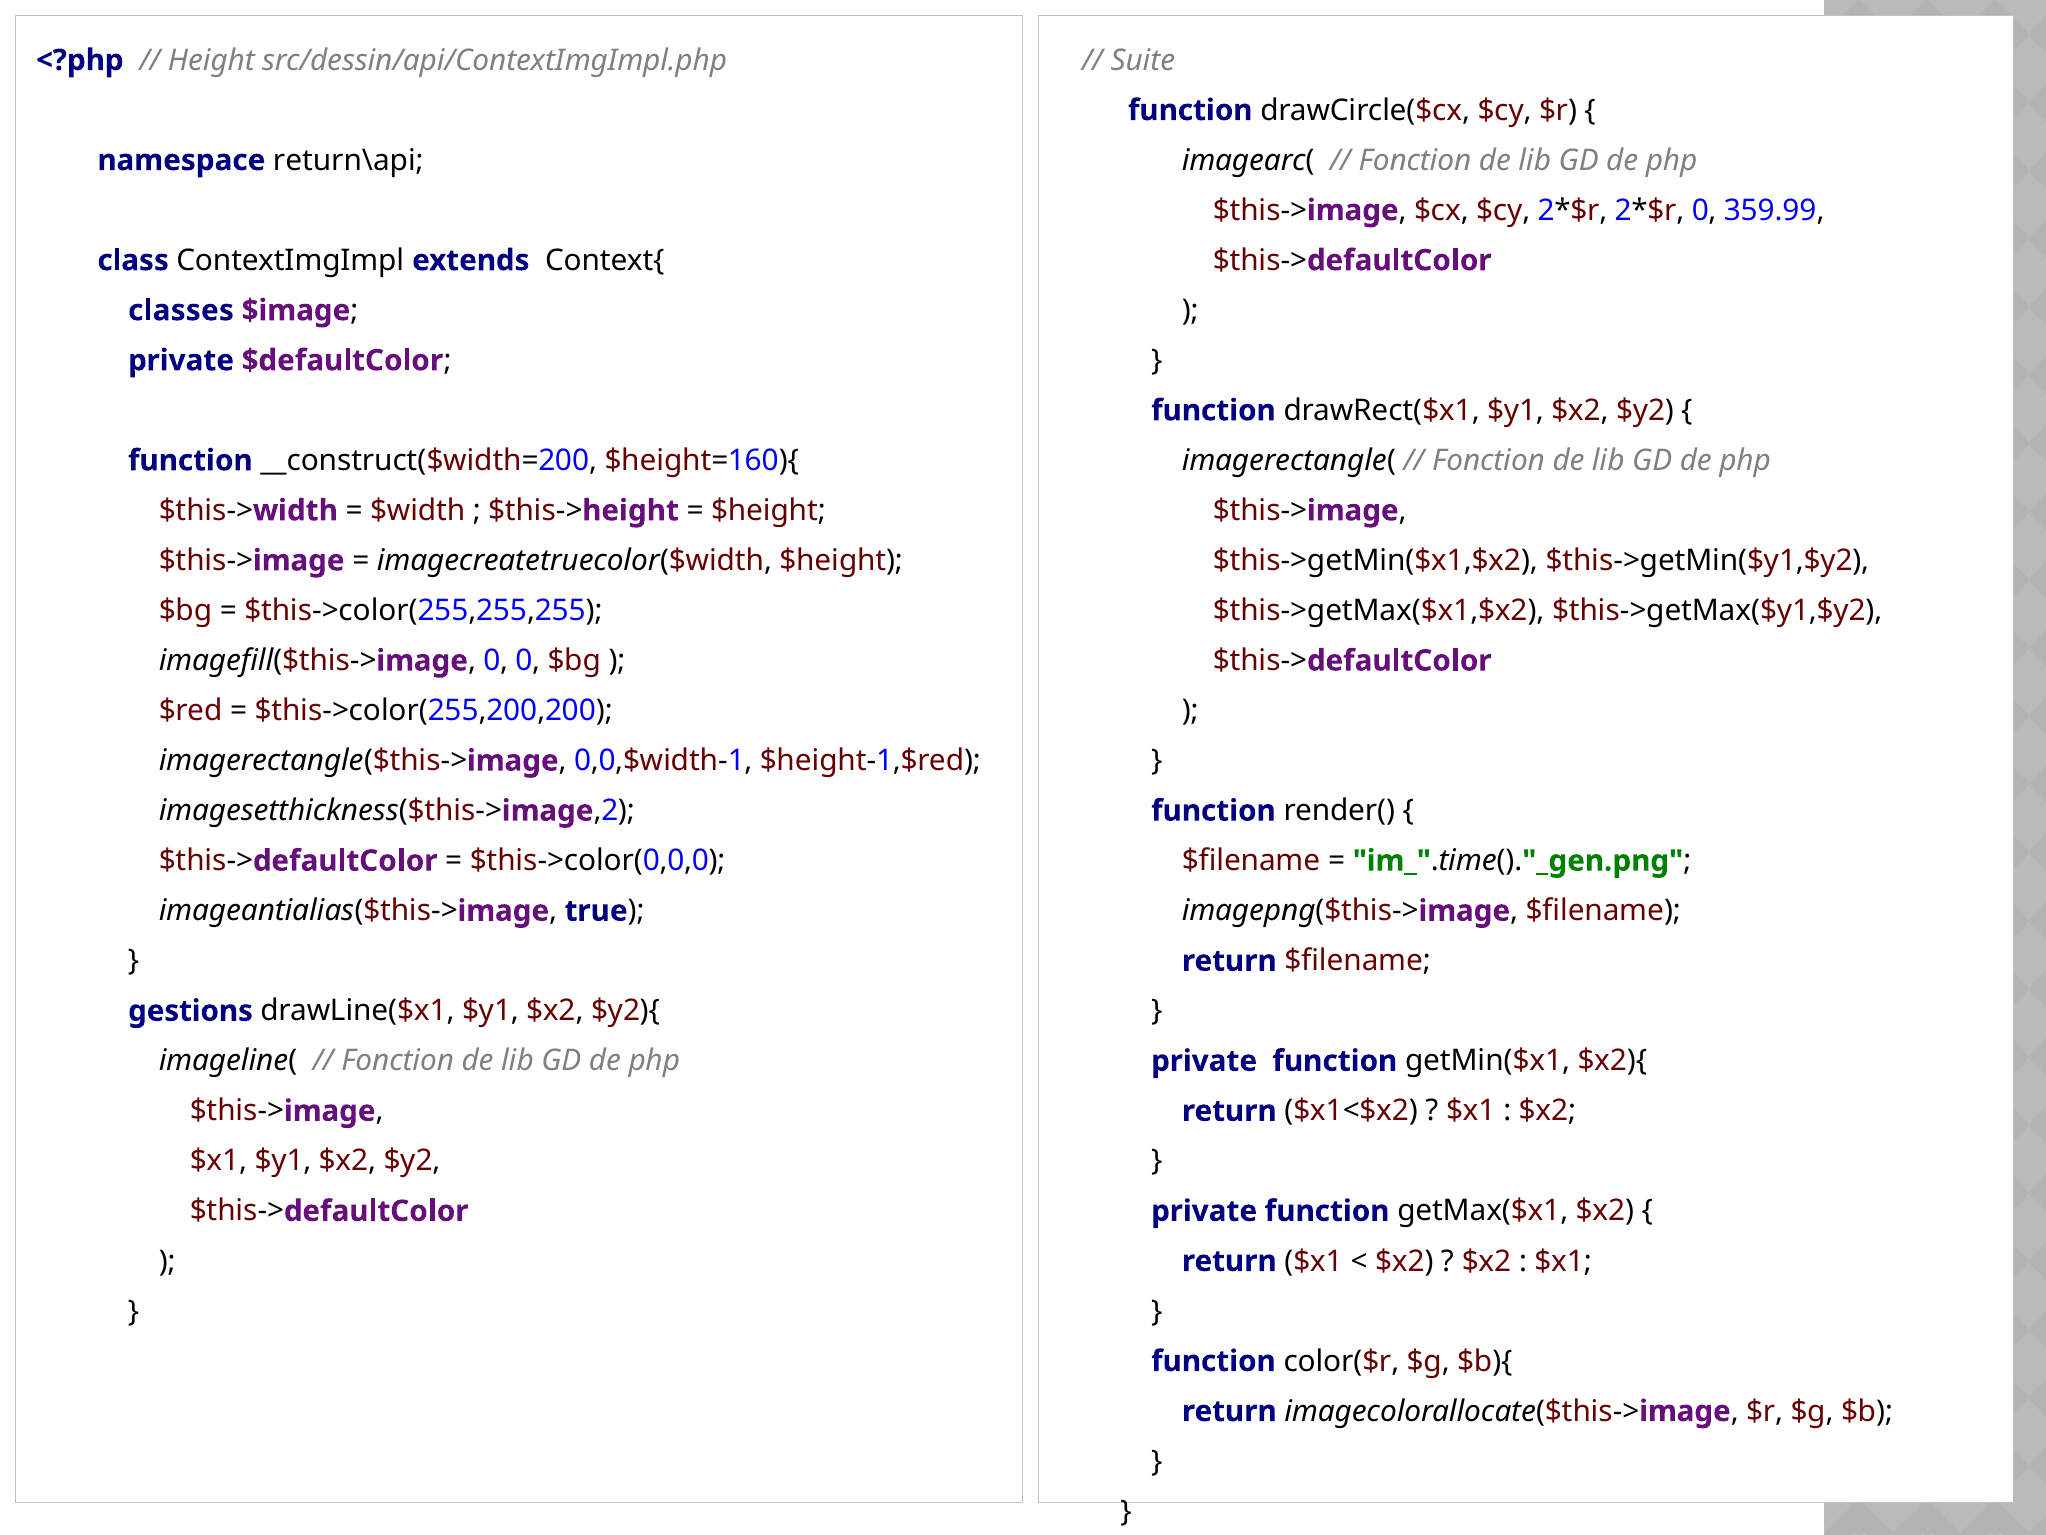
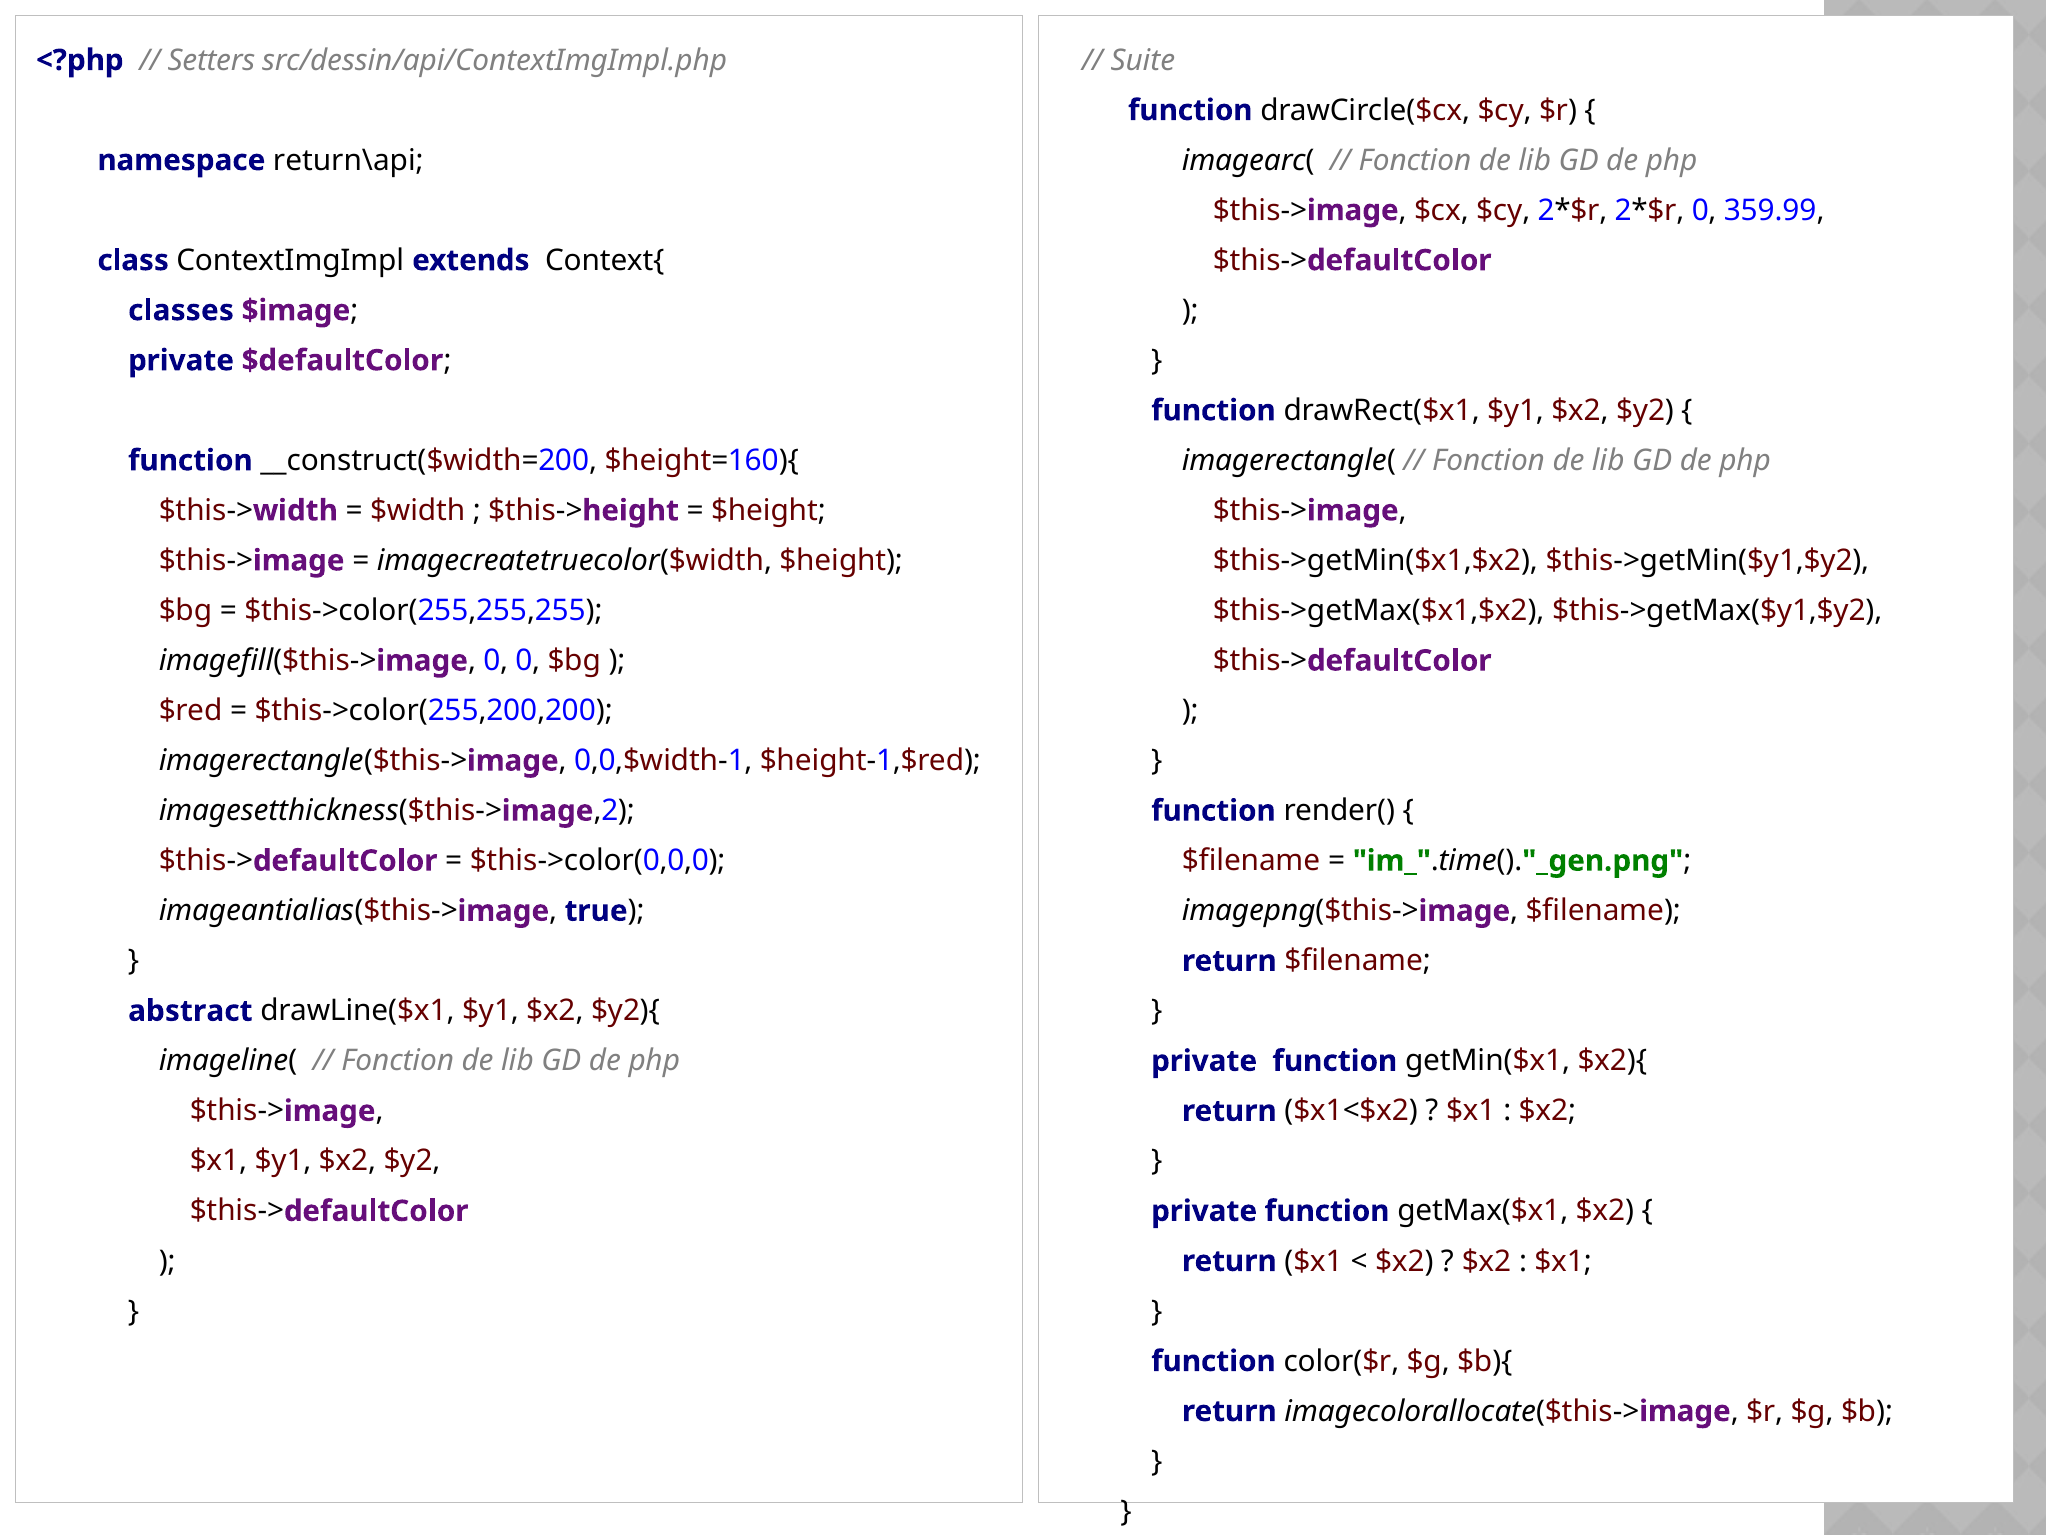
Height: Height -> Setters (211, 60)
gestions: gestions -> abstract (190, 1011)
